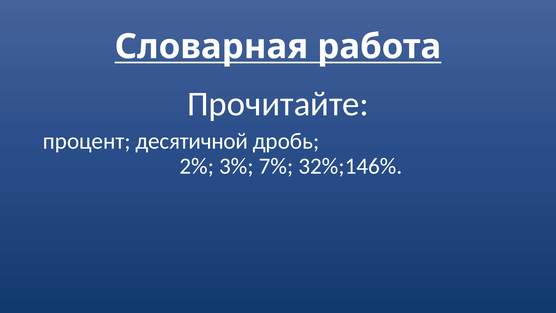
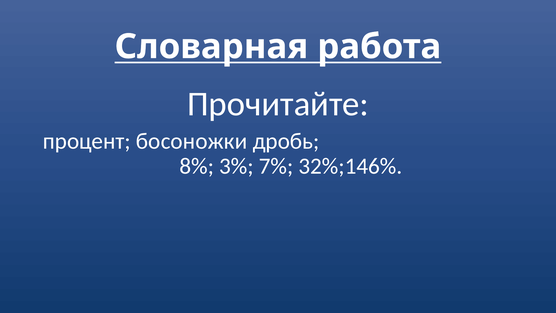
десятичной: десятичной -> босоножки (192, 141)
2%: 2% -> 8% (197, 166)
